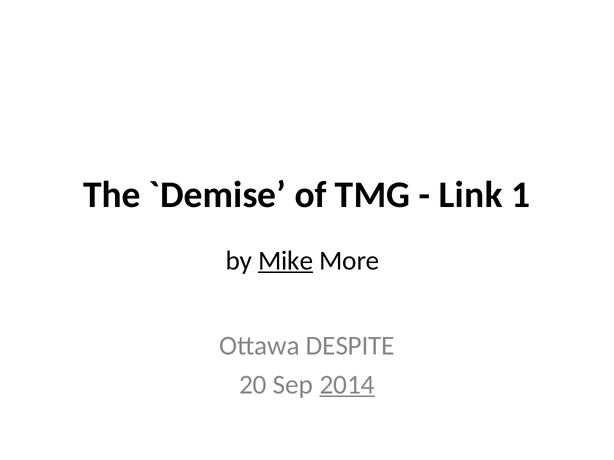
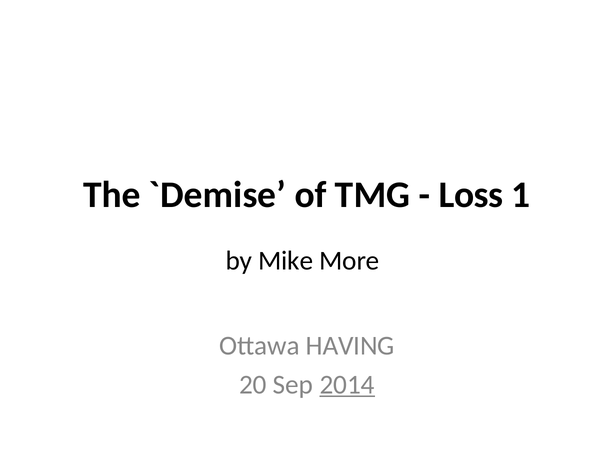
Link: Link -> Loss (471, 195)
Mike underline: present -> none (286, 261)
DESPITE: DESPITE -> HAVING (350, 346)
